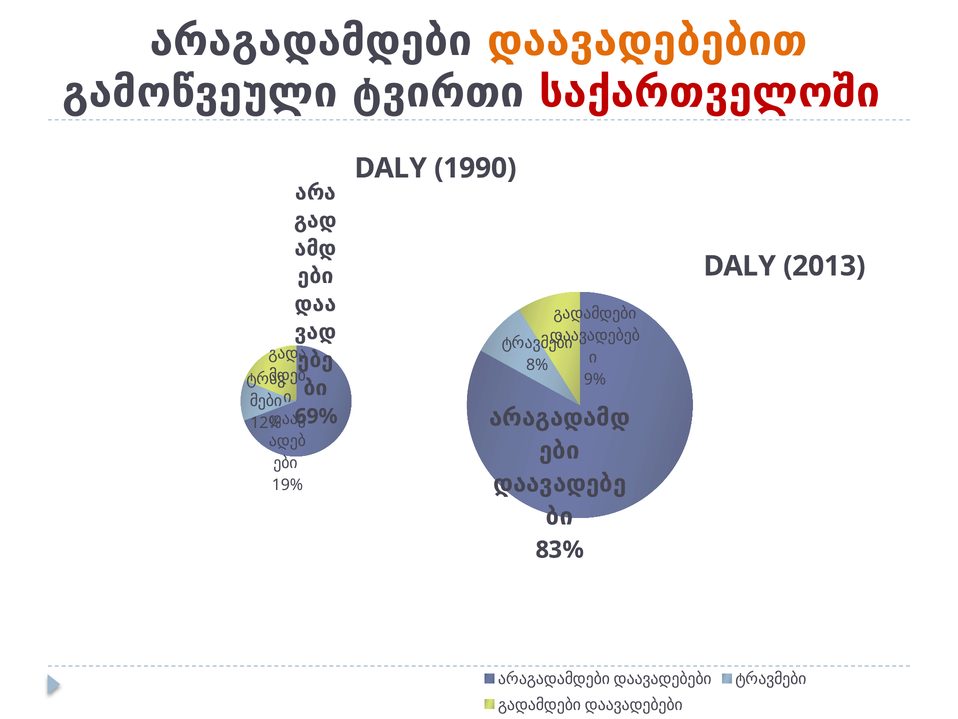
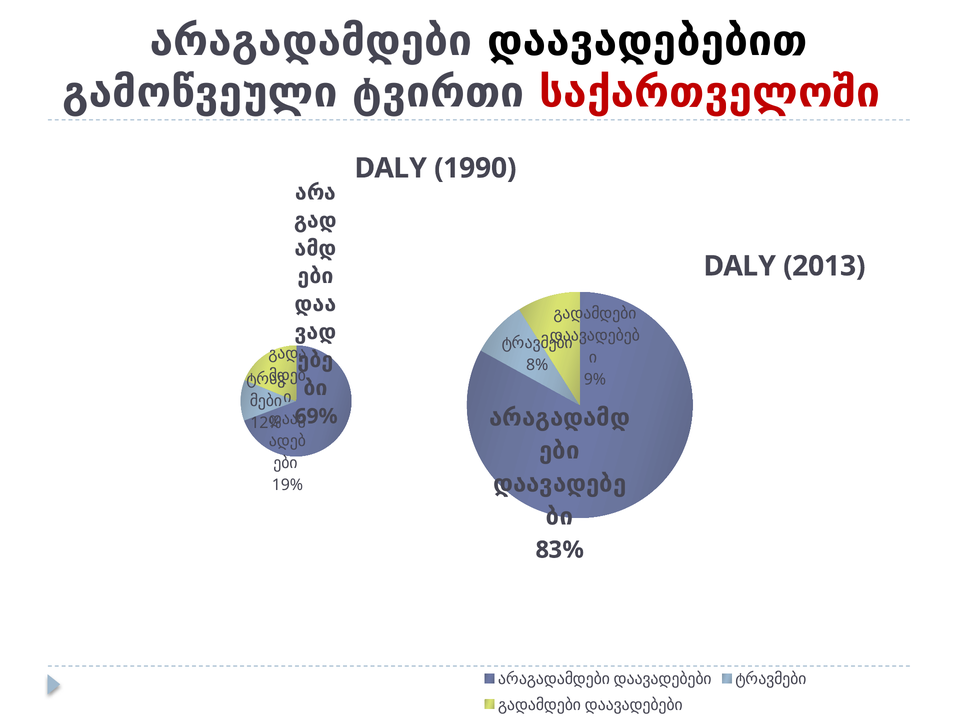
დაავადებებით colour: orange -> black (647, 41)
